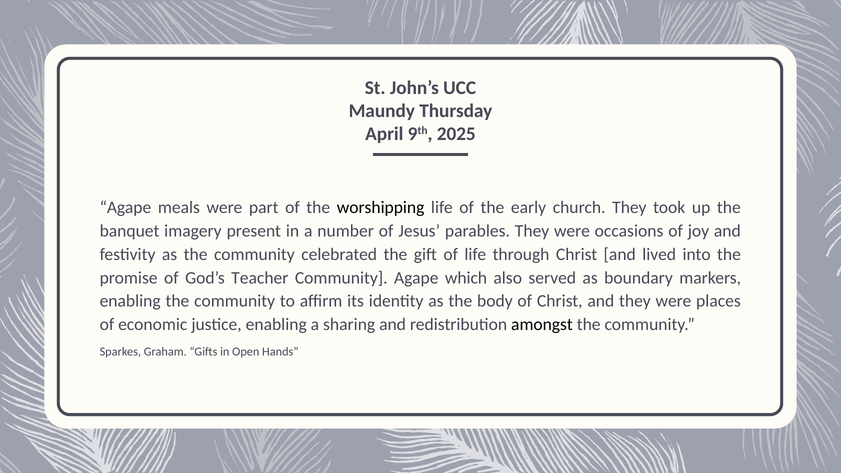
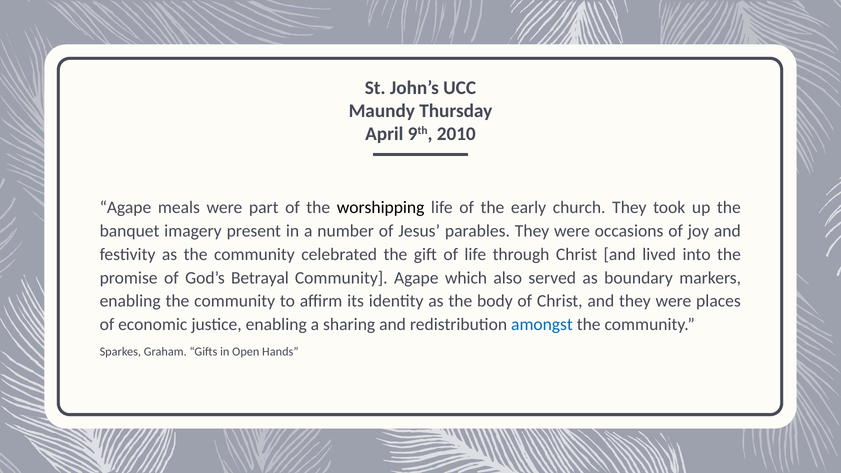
2025: 2025 -> 2010 (456, 134)
Teacher: Teacher -> Betrayal (260, 278)
amongst colour: black -> blue (542, 324)
